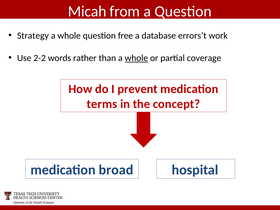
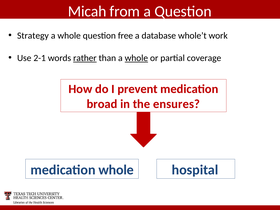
errors’t: errors’t -> whole’t (192, 36)
2-2: 2-2 -> 2-1 (40, 58)
rather underline: none -> present (85, 58)
terms: terms -> broad (102, 104)
concept: concept -> ensures (176, 104)
medication broad: broad -> whole (116, 170)
